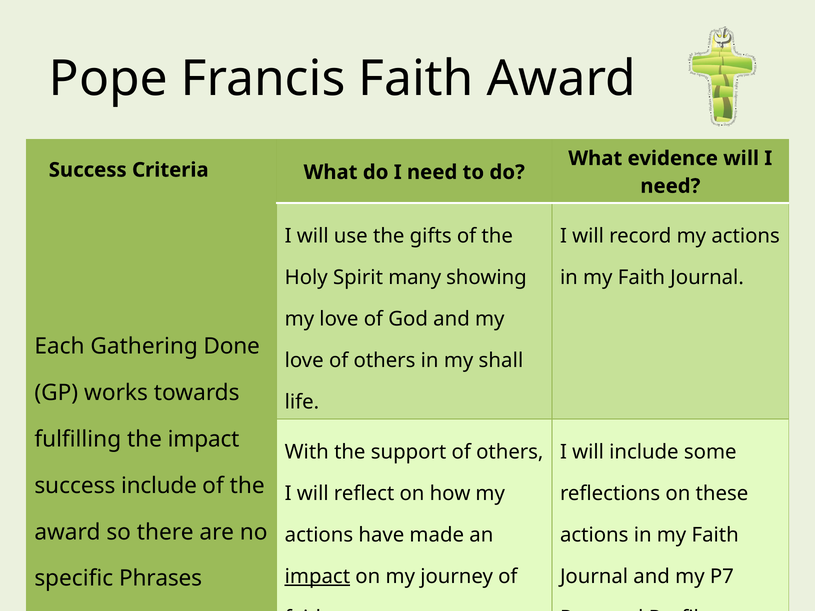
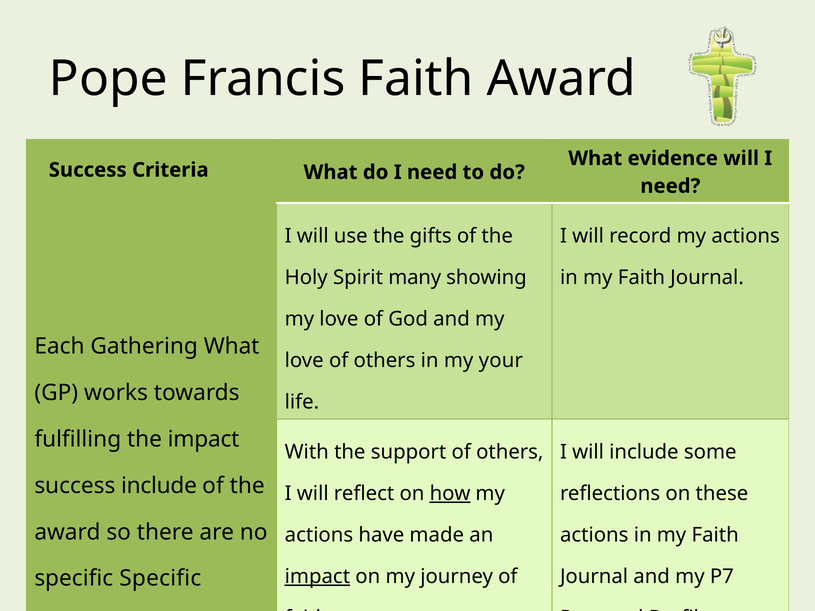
Gathering Done: Done -> What (232, 347)
shall: shall -> your (501, 361)
how underline: none -> present (450, 494)
specific Phrases: Phrases -> Specific (160, 579)
